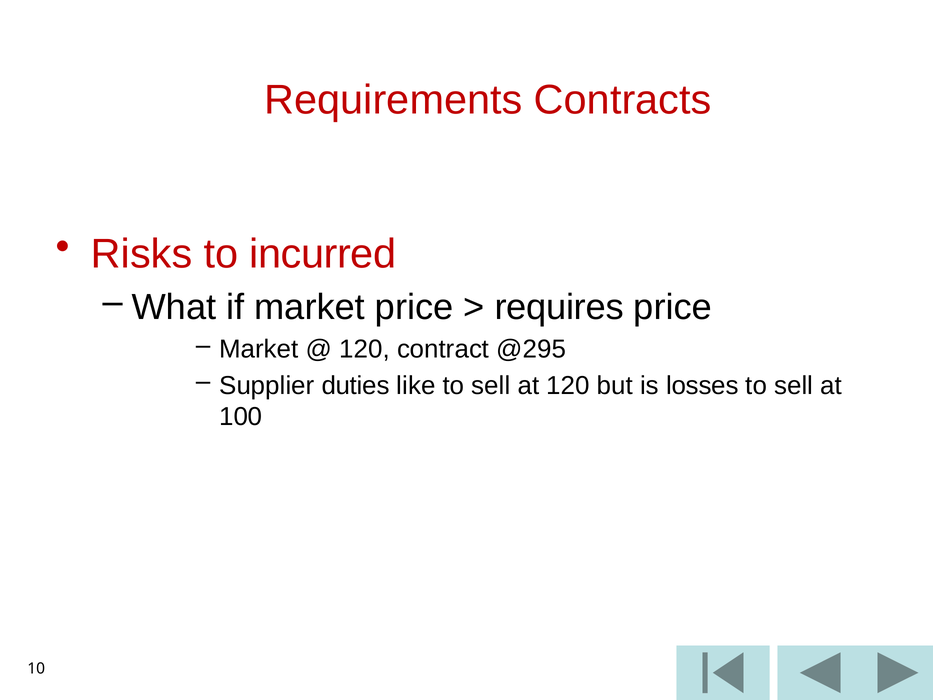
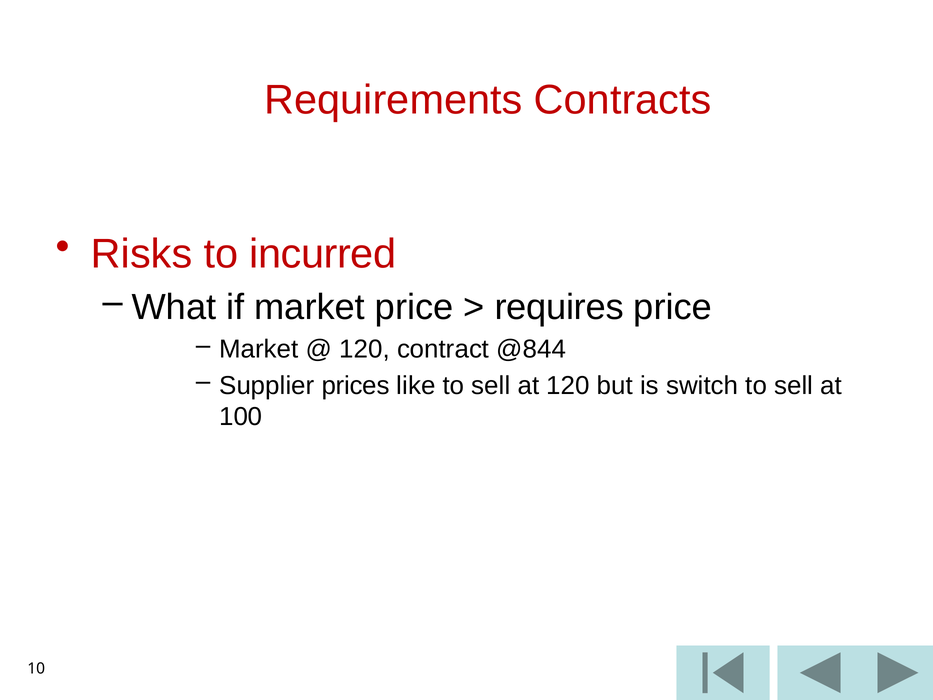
@295: @295 -> @844 (531, 349)
duties: duties -> prices (356, 385)
losses: losses -> switch (702, 385)
